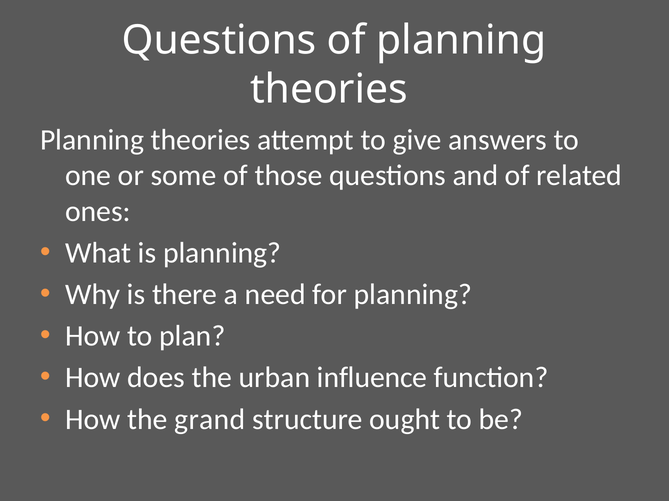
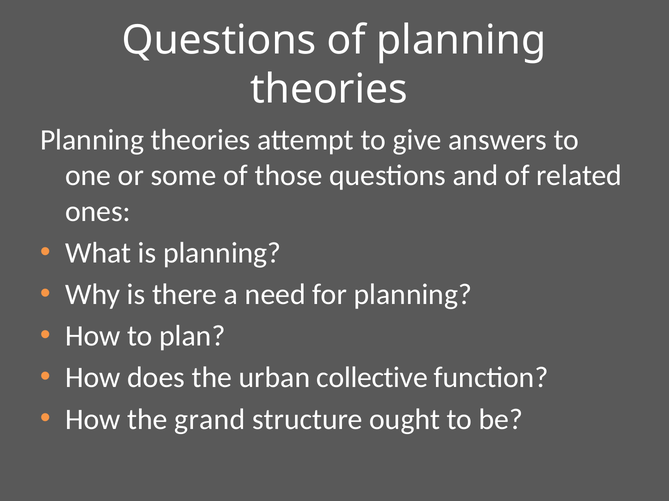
influence: influence -> collective (372, 378)
